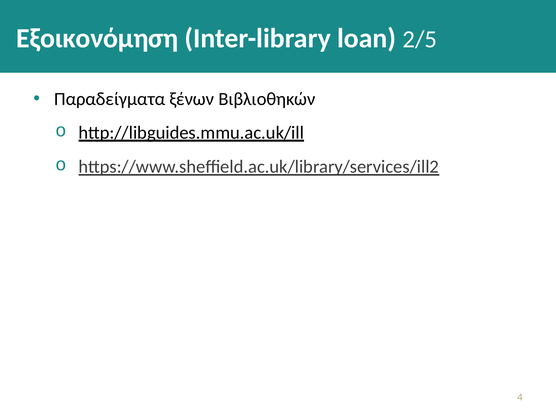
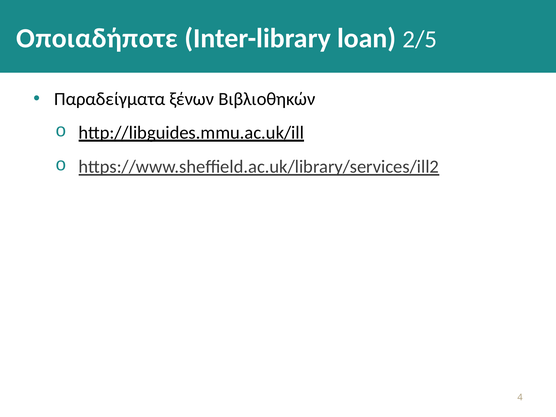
Εξοικονόμηση: Εξοικονόμηση -> Οποιαδήποτε (97, 38)
